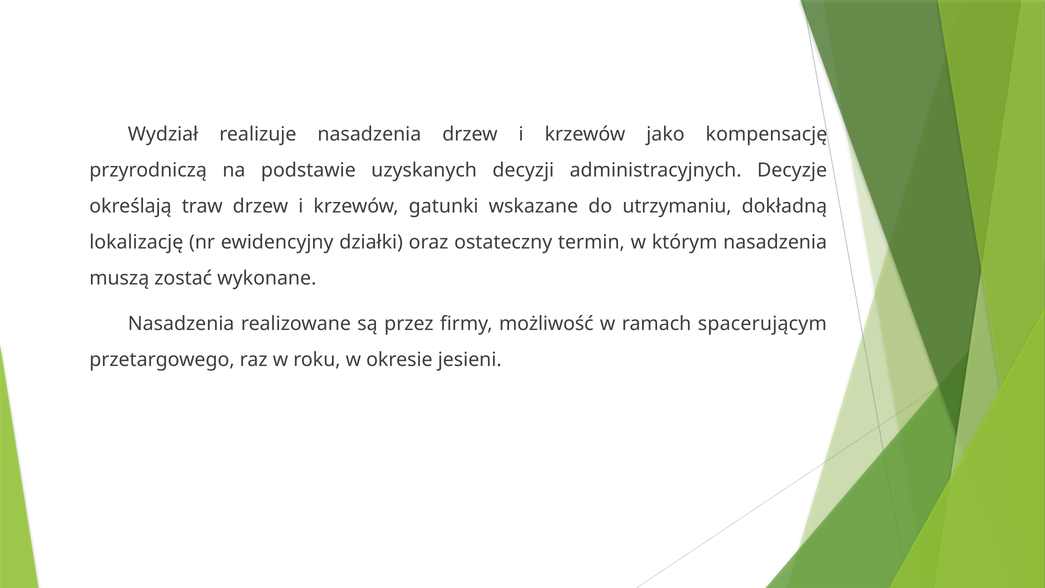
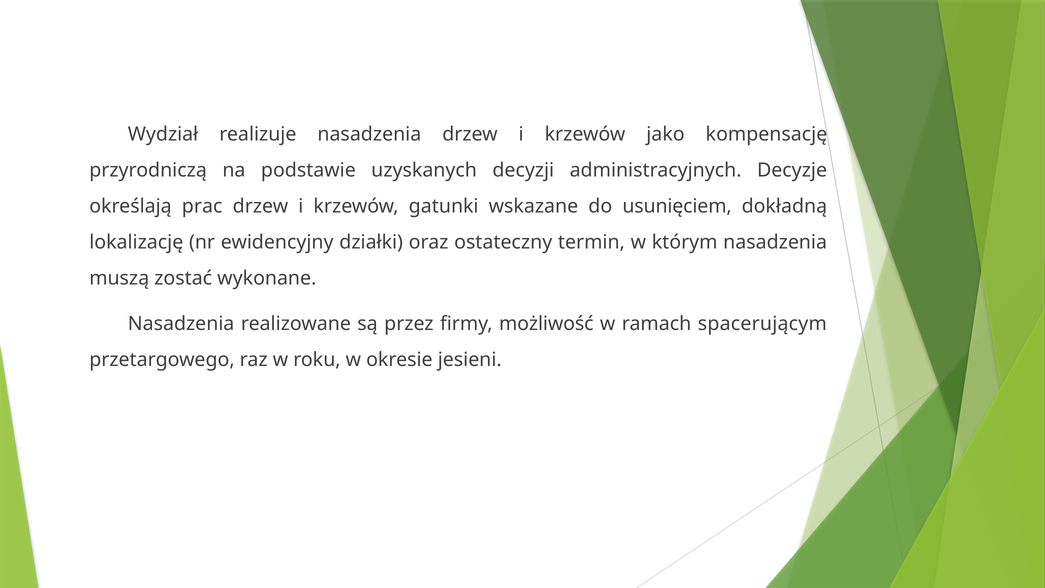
traw: traw -> prac (202, 206)
utrzymaniu: utrzymaniu -> usunięciem (677, 206)
